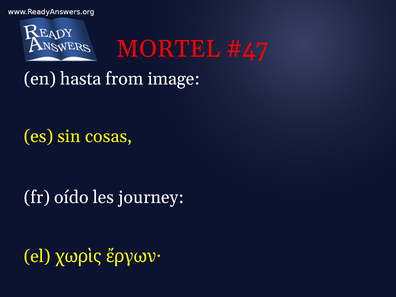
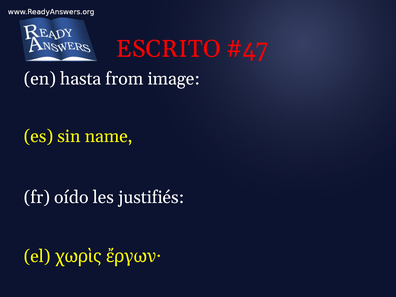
MORTEL: MORTEL -> ESCRITO (169, 49)
cosas: cosas -> name (109, 136)
journey: journey -> justifiés (151, 197)
